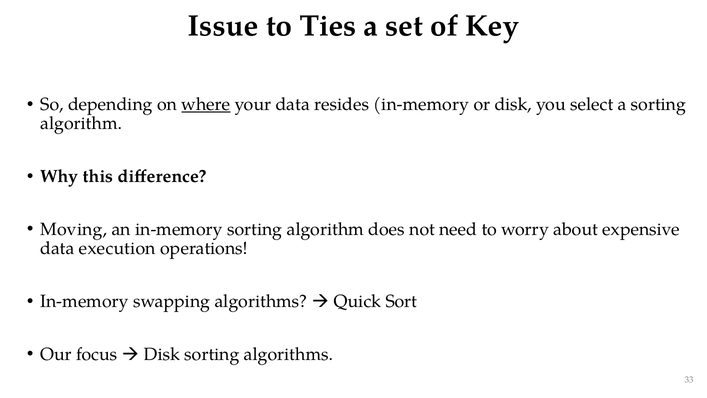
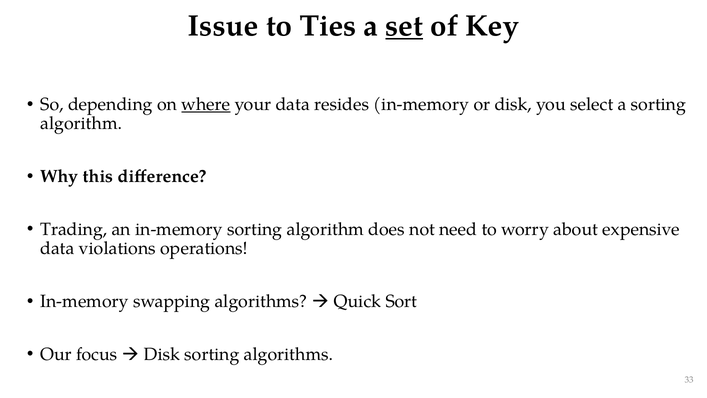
set underline: none -> present (404, 26)
Moving: Moving -> Trading (74, 229)
execution: execution -> violations (117, 248)
